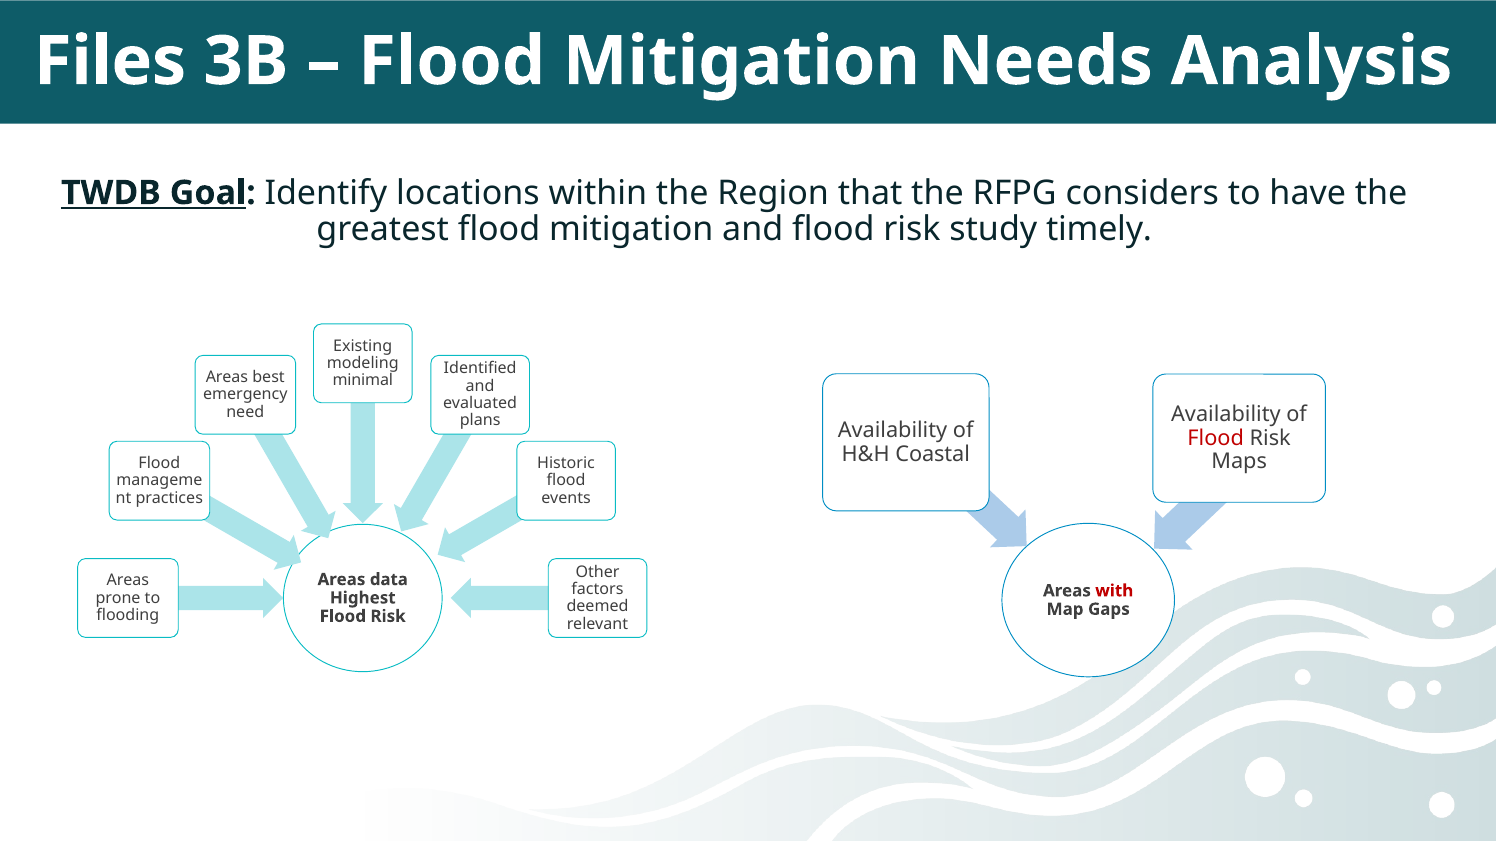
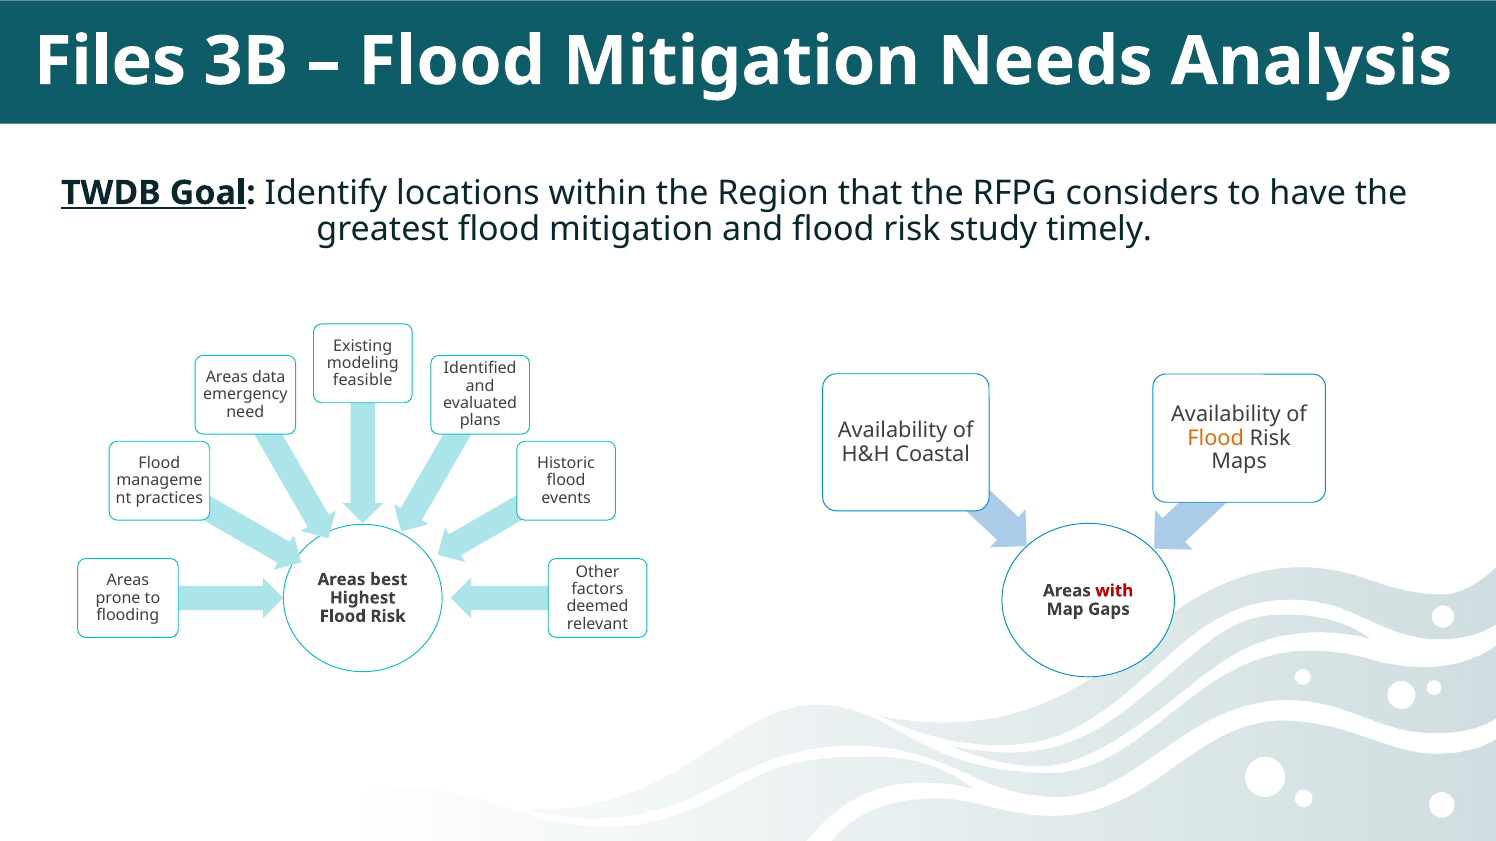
best: best -> data (269, 378)
minimal: minimal -> feasible (363, 381)
Flood colour: red -> orange (1216, 438)
data: data -> best (389, 580)
